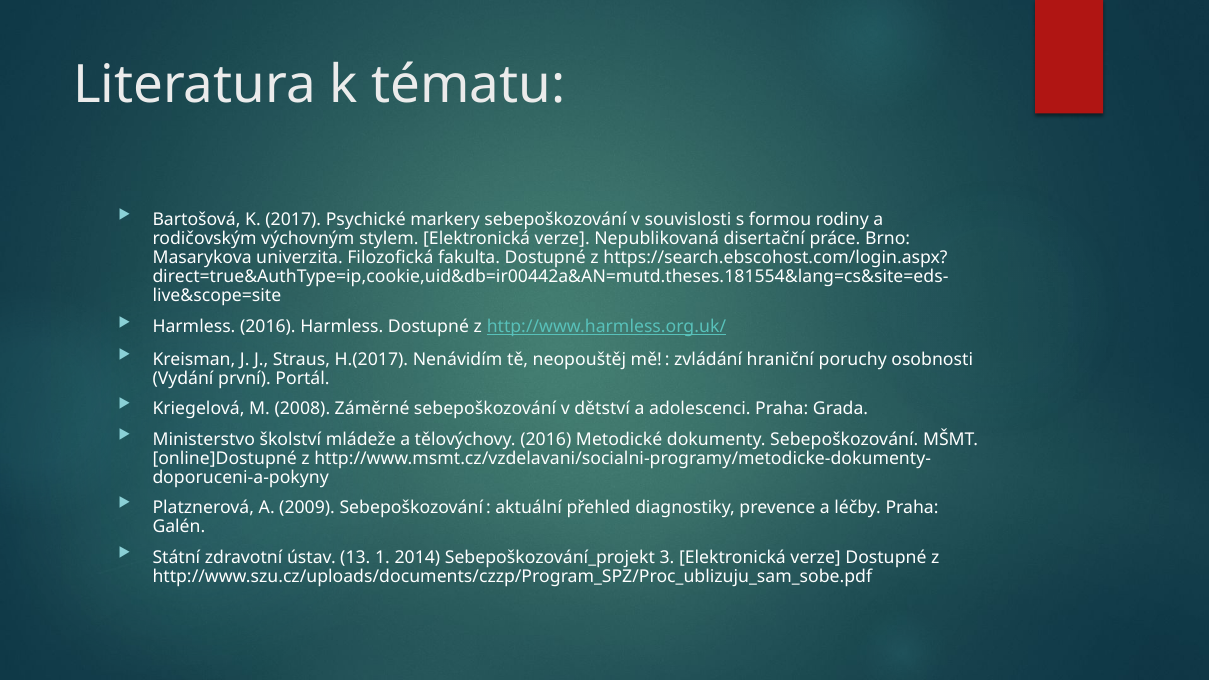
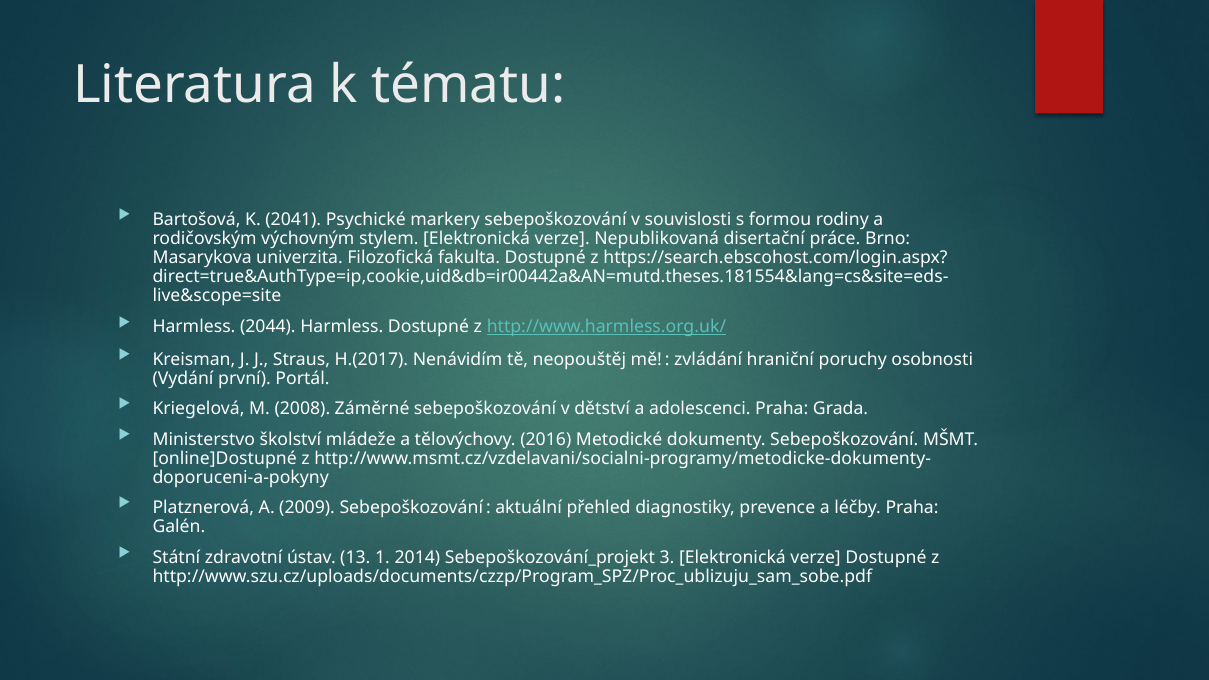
2017: 2017 -> 2041 (293, 220)
Harmless 2016: 2016 -> 2044 (268, 327)
